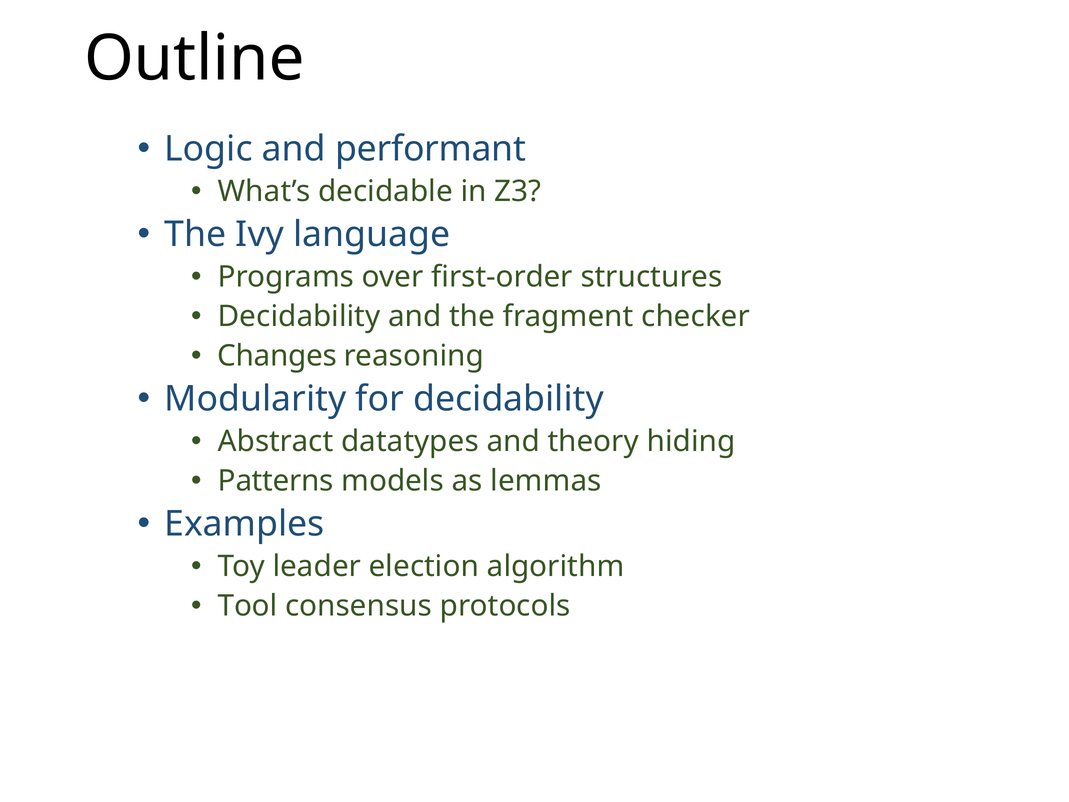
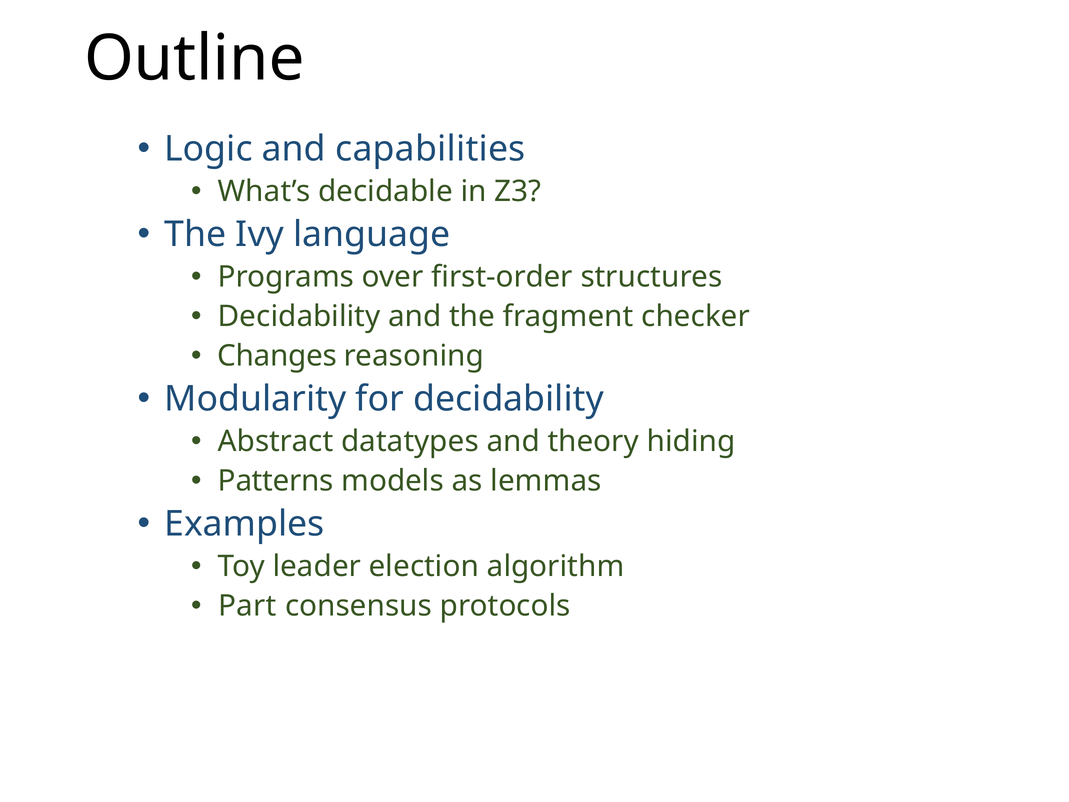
performant: performant -> capabilities (430, 149)
Tool: Tool -> Part (247, 606)
